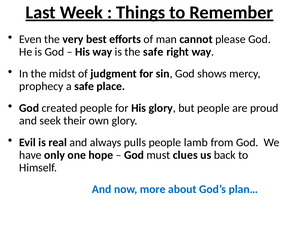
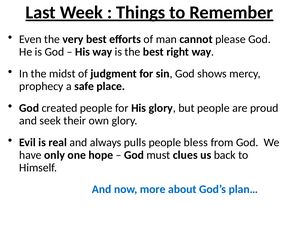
the safe: safe -> best (153, 52)
lamb: lamb -> bless (196, 142)
